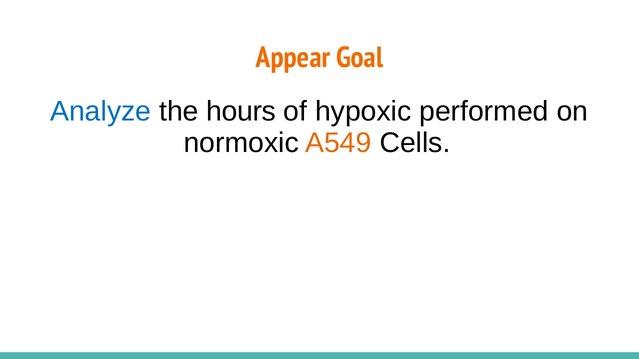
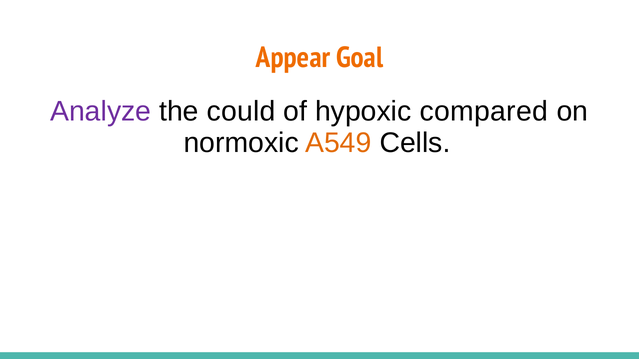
Analyze colour: blue -> purple (101, 111)
hours: hours -> could (241, 111)
performed: performed -> compared (484, 111)
